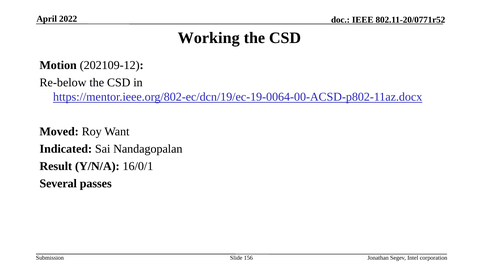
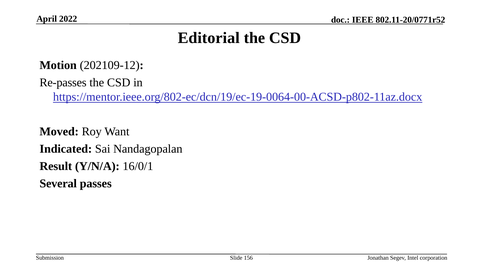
Working: Working -> Editorial (209, 38)
Re-below: Re-below -> Re-passes (63, 83)
